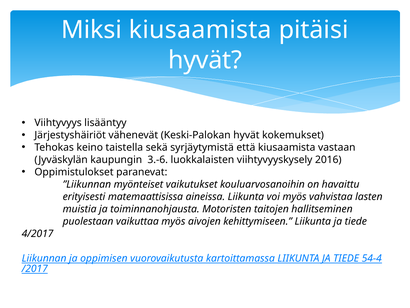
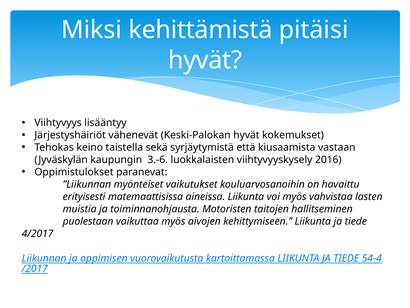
Miksi kiusaamista: kiusaamista -> kehittämistä (200, 30)
